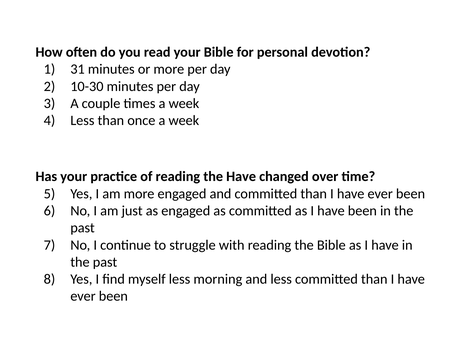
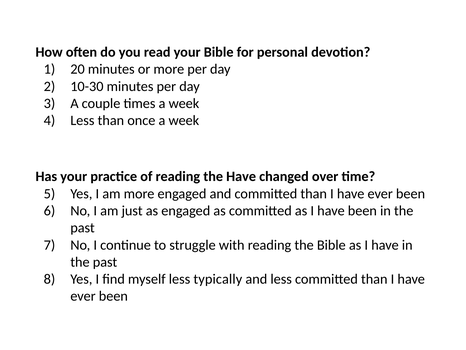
31: 31 -> 20 (78, 69)
morning: morning -> typically (218, 279)
